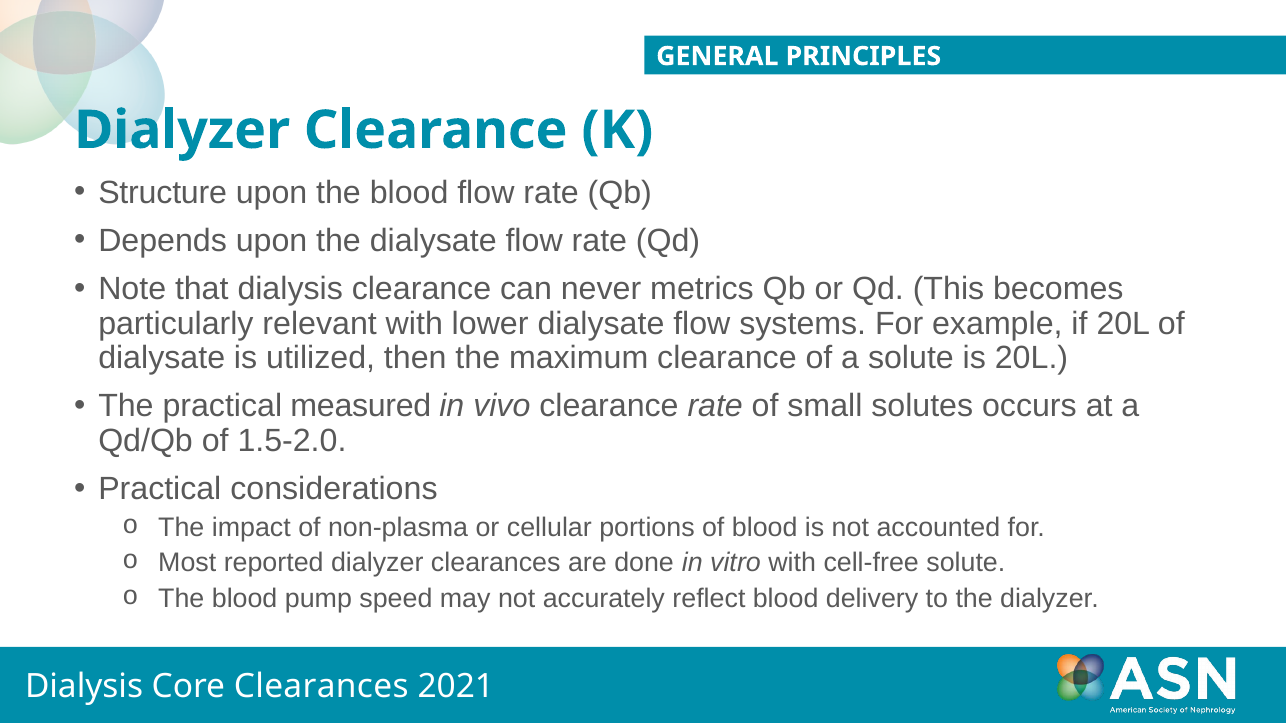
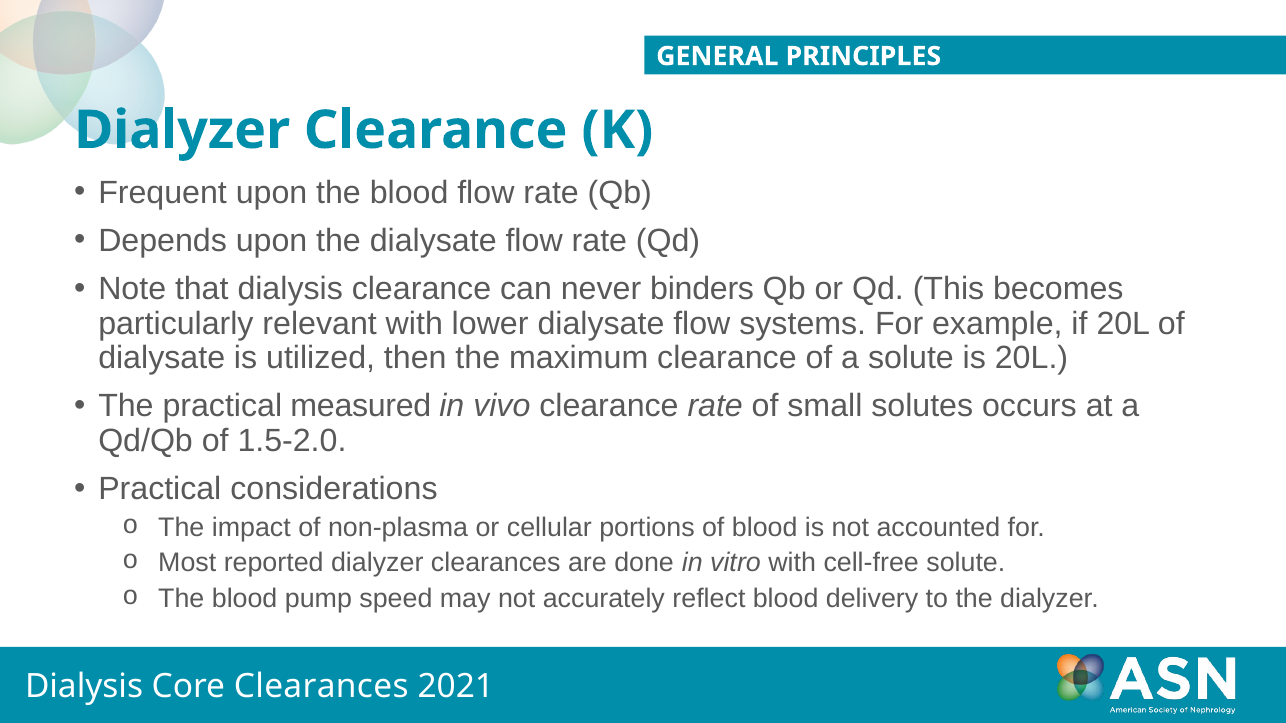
Structure: Structure -> Frequent (163, 193)
metrics: metrics -> binders (702, 289)
